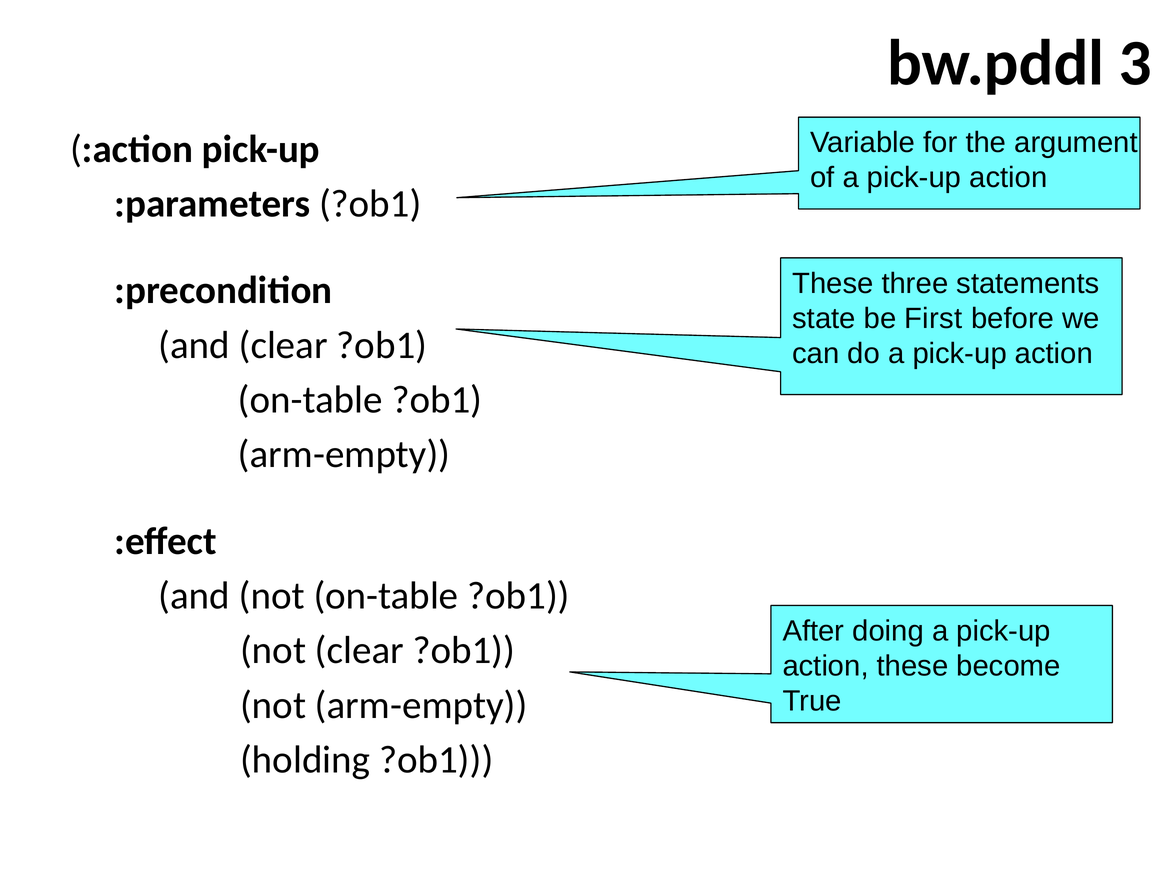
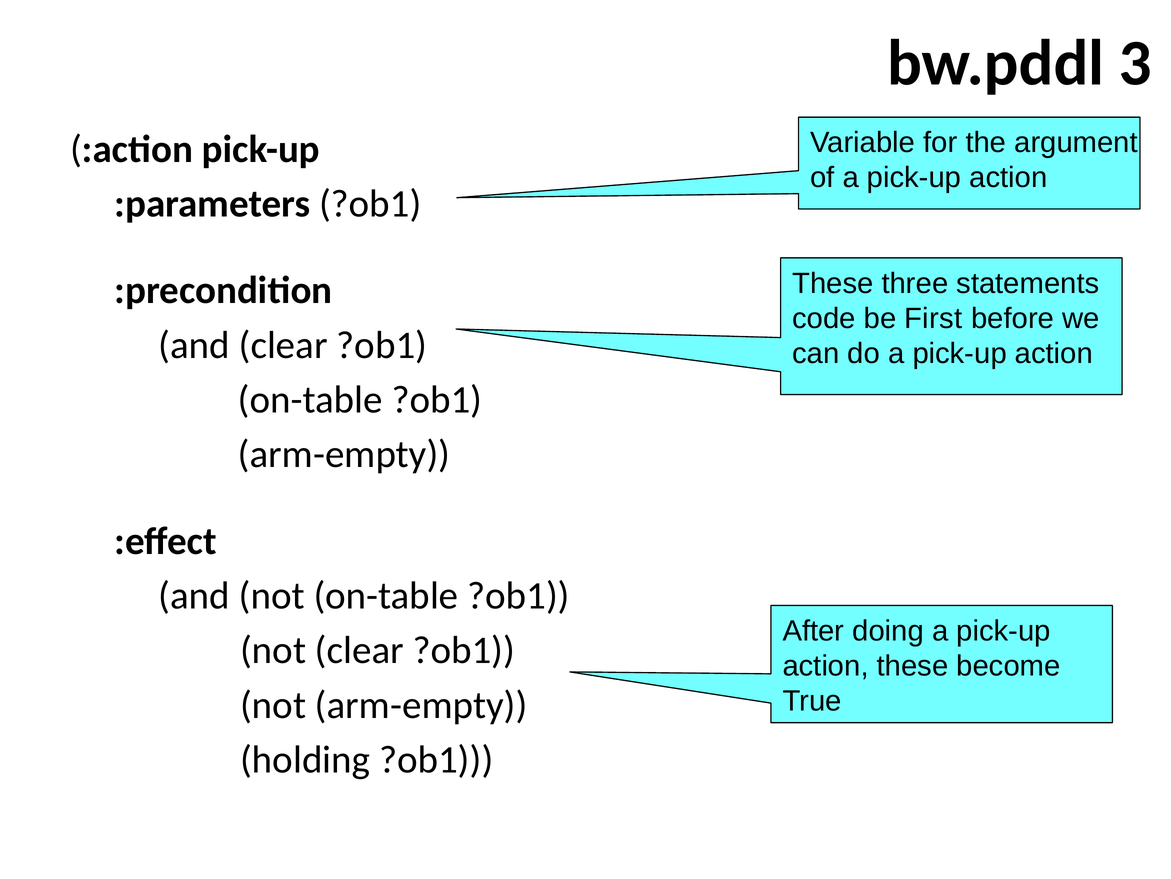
state: state -> code (824, 318)
